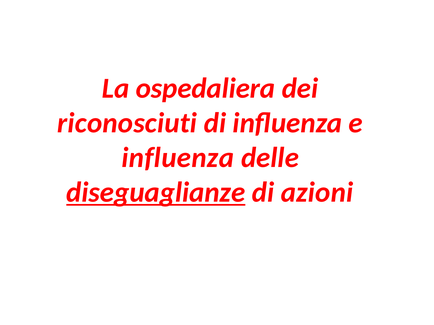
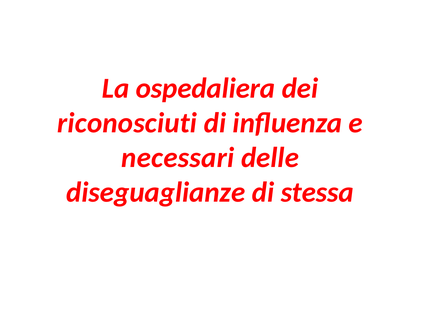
influenza: influenza -> necessari (178, 158)
diseguaglianze underline: present -> none (156, 193)
azioni: azioni -> stessa (317, 193)
